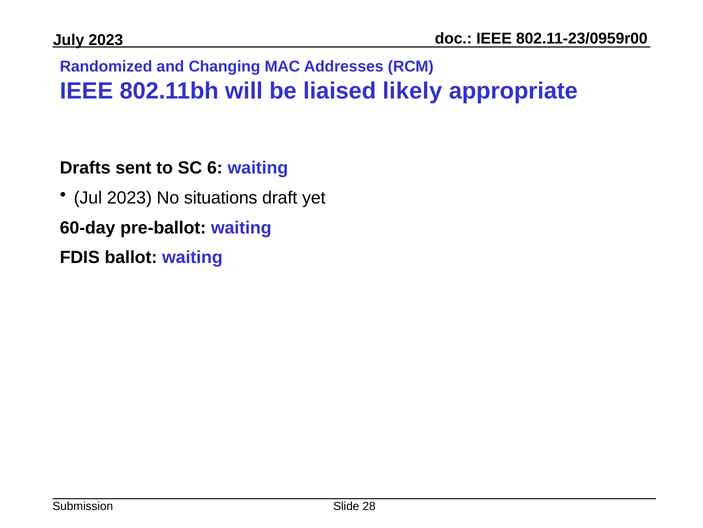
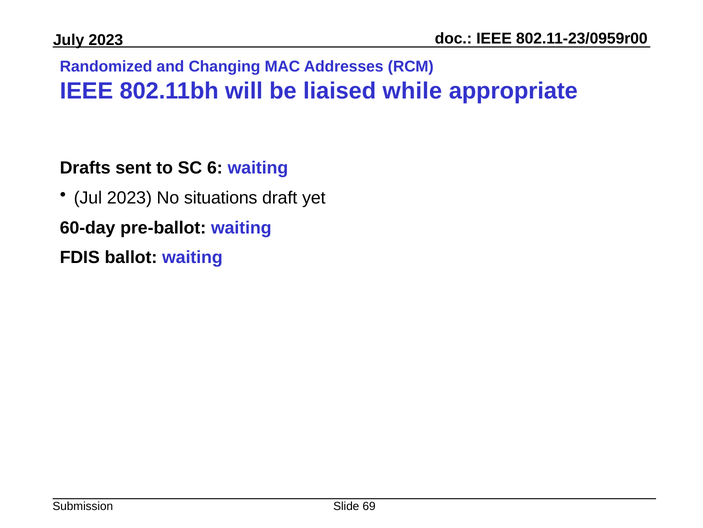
likely: likely -> while (412, 91)
28: 28 -> 69 (369, 506)
